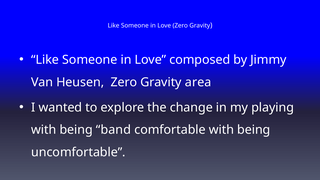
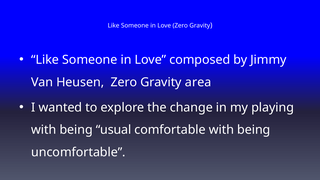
band: band -> usual (114, 130)
